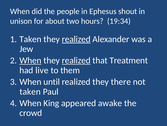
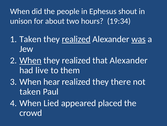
was underline: none -> present (139, 39)
realized underline: present -> none (76, 60)
that Treatment: Treatment -> Alexander (129, 60)
until: until -> hear (52, 81)
King: King -> Lied (51, 103)
awake: awake -> placed (110, 103)
